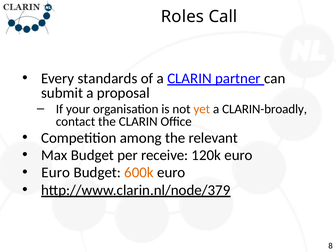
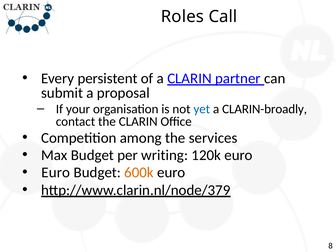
standards: standards -> persistent (108, 78)
yet colour: orange -> blue (202, 109)
relevant: relevant -> services (213, 138)
receive: receive -> writing (165, 155)
